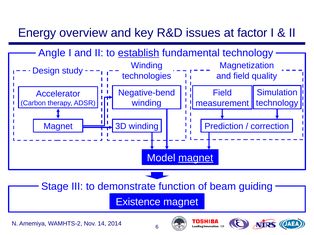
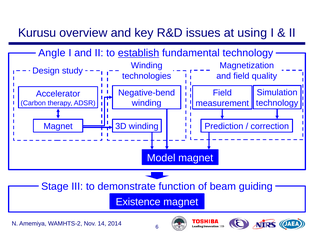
Energy: Energy -> Kurusu (37, 33)
factor: factor -> using (252, 33)
magnet underline: present -> none (196, 158)
